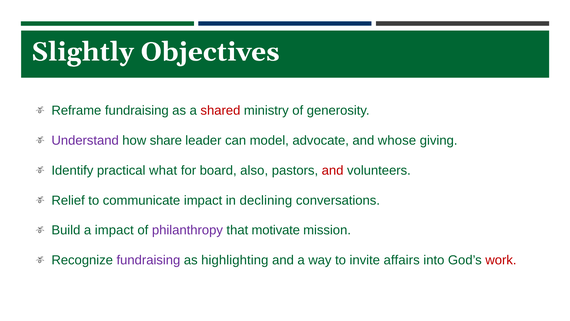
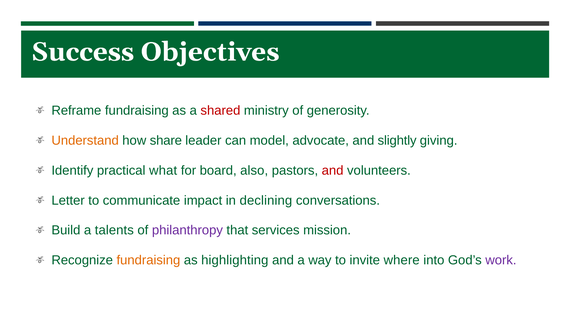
Slightly: Slightly -> Success (83, 52)
Understand colour: purple -> orange (85, 140)
whose: whose -> slightly (397, 140)
Relief: Relief -> Letter (68, 200)
a impact: impact -> talents (114, 230)
motivate: motivate -> services (276, 230)
fundraising colour: purple -> orange (148, 260)
affairs: affairs -> where (402, 260)
work colour: red -> purple (501, 260)
